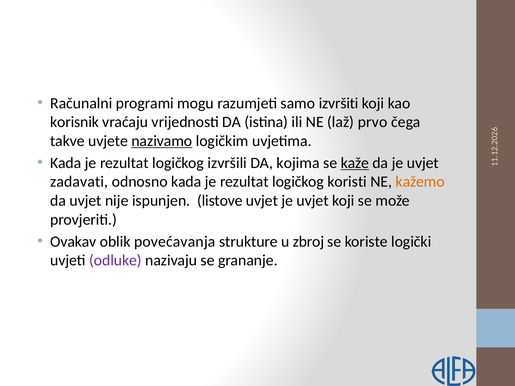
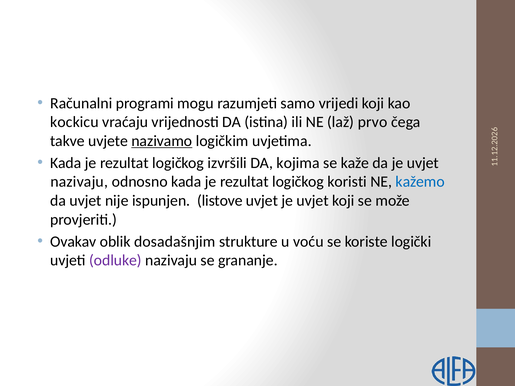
izvršiti: izvršiti -> vrijedi (339, 103)
korisnik: korisnik -> kockicu (74, 122)
kaže underline: present -> none (355, 163)
zadavati: zadavati -> nazivaju (79, 182)
kažemo colour: orange -> blue (420, 182)
povećavanja: povećavanja -> dosadašnjim (175, 242)
zbroj: zbroj -> voću (308, 242)
